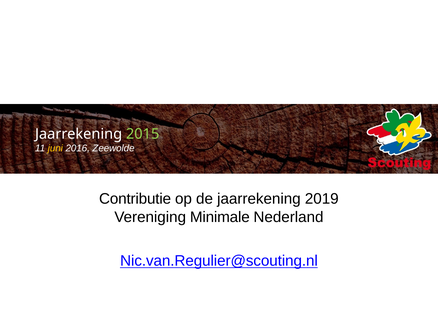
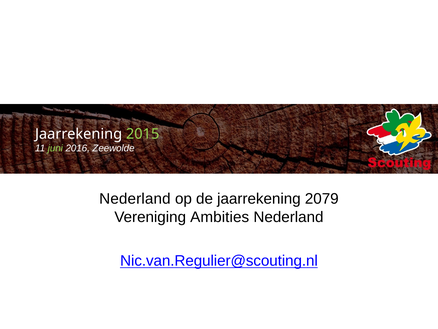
juni colour: yellow -> light green (55, 148)
Contributie: Contributie -> Nederland (135, 198)
2019: 2019 -> 2079 (322, 198)
Minimale: Minimale -> Ambities (220, 217)
